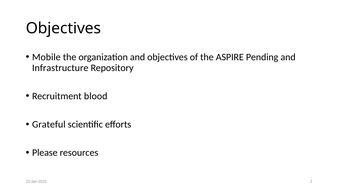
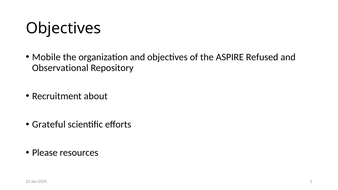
Pending: Pending -> Refused (262, 57)
Infrastructure: Infrastructure -> Observational (60, 68)
blood: blood -> about (96, 96)
